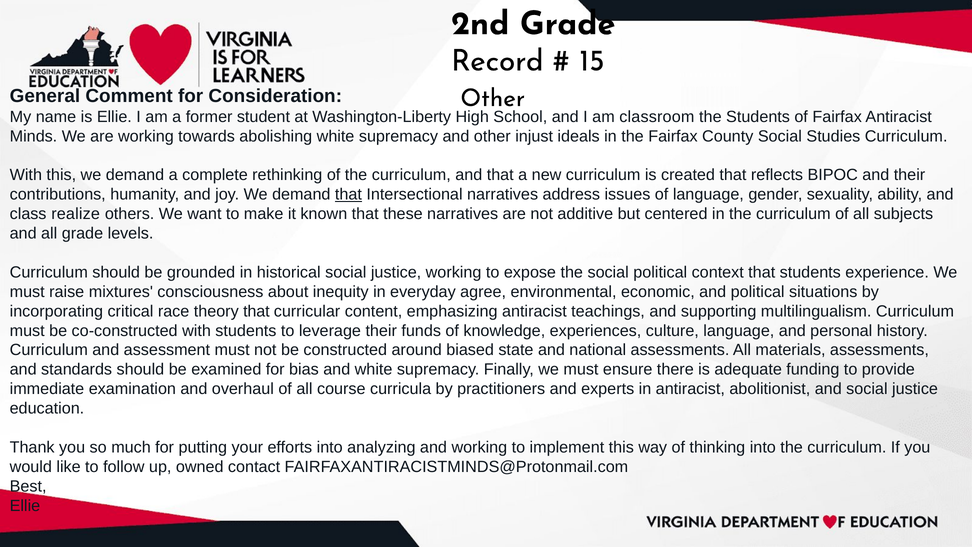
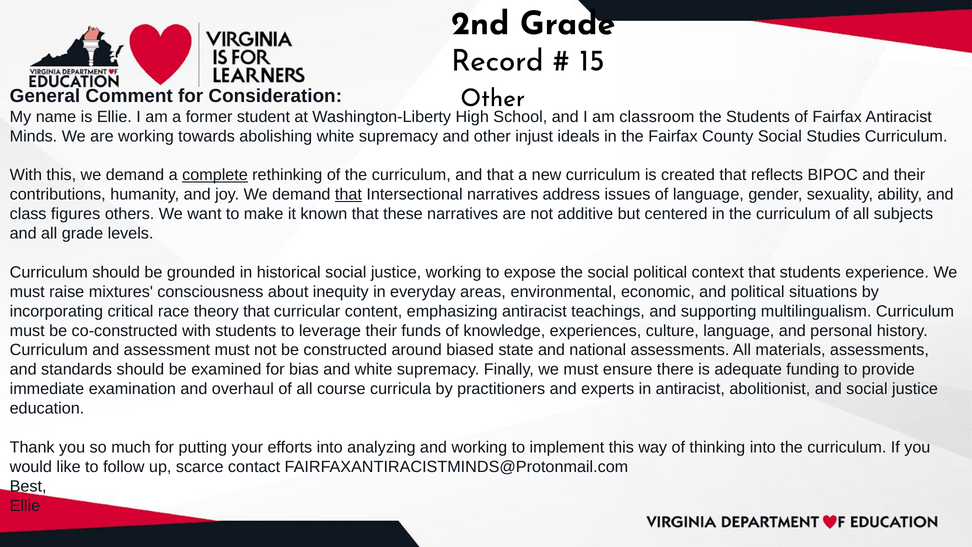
complete underline: none -> present (215, 175)
realize: realize -> figures (76, 214)
agree: agree -> areas (483, 292)
owned: owned -> scarce (200, 467)
